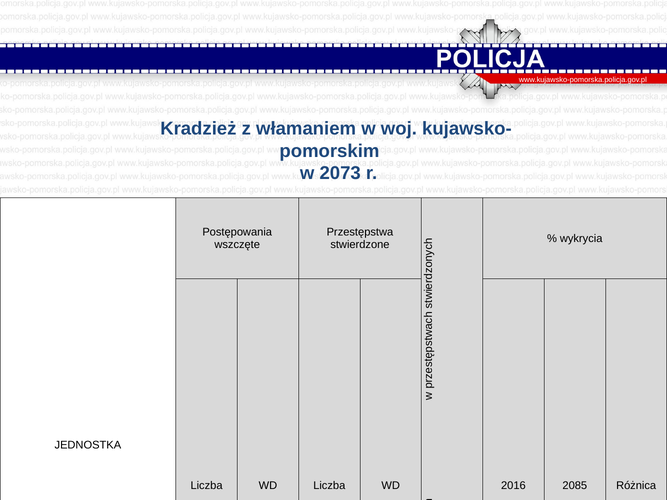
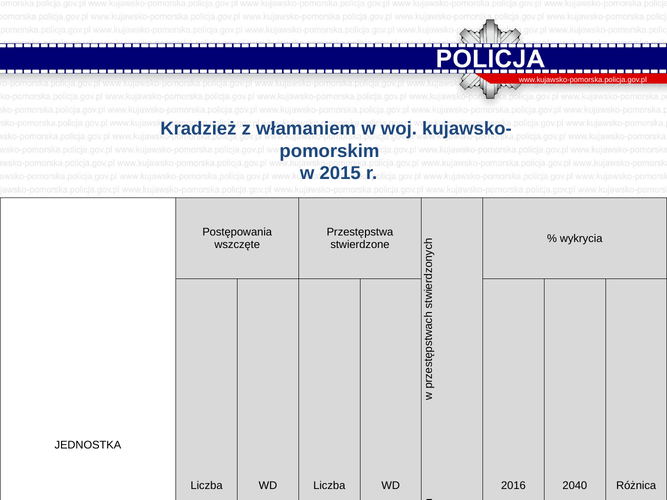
2073: 2073 -> 2015 (340, 173)
2085: 2085 -> 2040 (575, 486)
